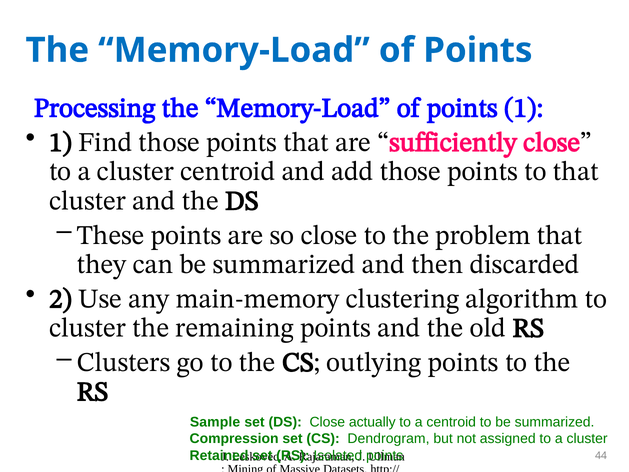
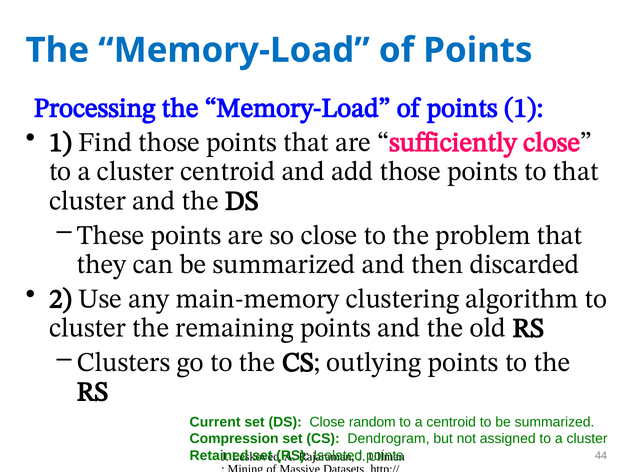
Sample: Sample -> Current (215, 422)
actually: actually -> random (372, 422)
